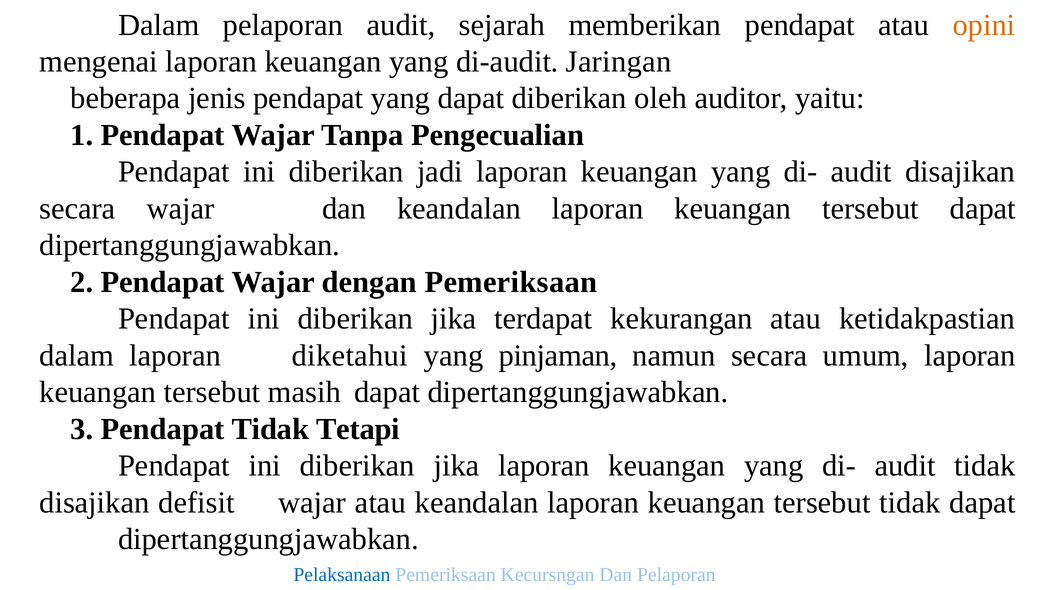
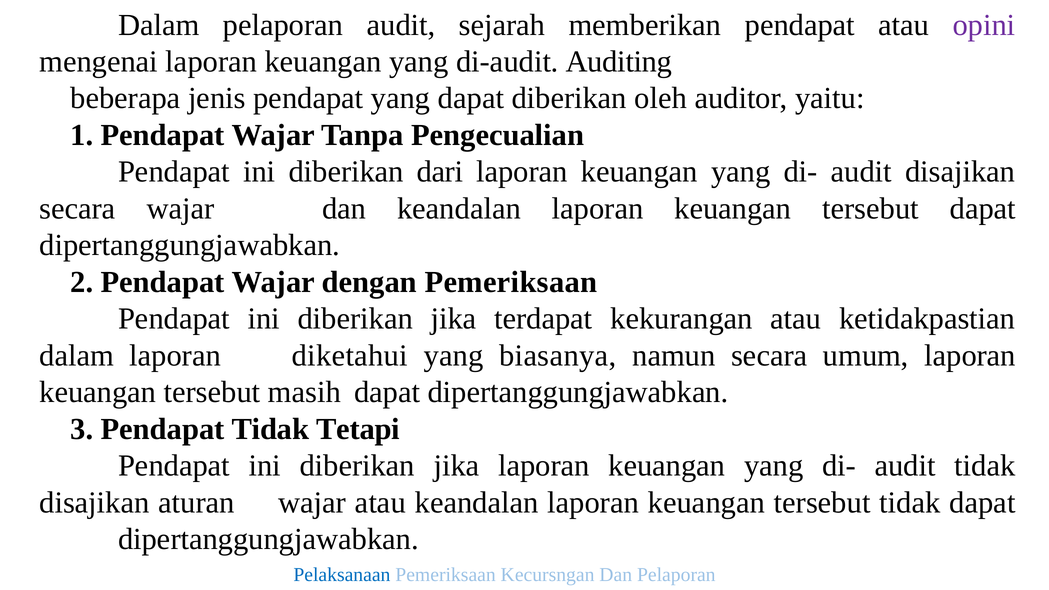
opini colour: orange -> purple (984, 25)
Jaringan: Jaringan -> Auditing (619, 62)
jadi: jadi -> dari (440, 172)
pinjaman: pinjaman -> biasanya (558, 356)
defisit: defisit -> aturan (197, 502)
